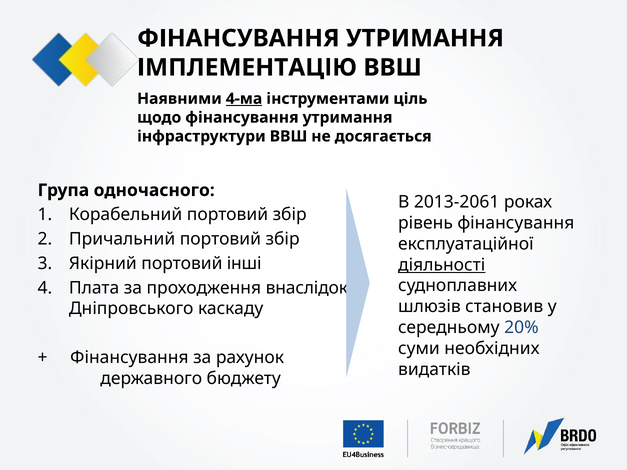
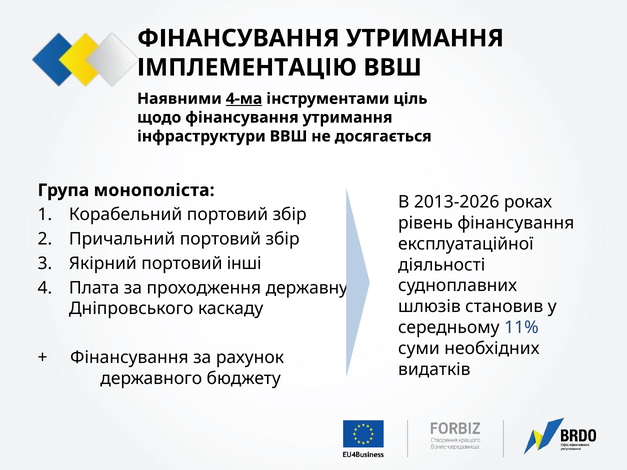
одночасного: одночасного -> монополіста (154, 190)
2013-2061: 2013-2061 -> 2013-2026 (457, 202)
діяльності underline: present -> none (442, 265)
внаслідок: внаслідок -> державну (307, 288)
20%: 20% -> 11% (521, 328)
